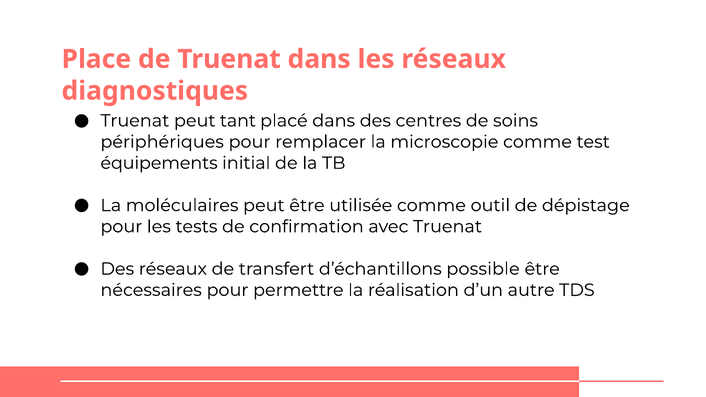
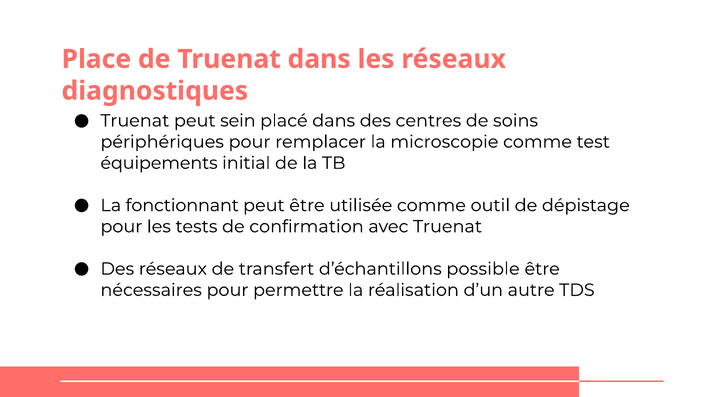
tant: tant -> sein (238, 121)
moléculaires: moléculaires -> fonctionnant (182, 205)
